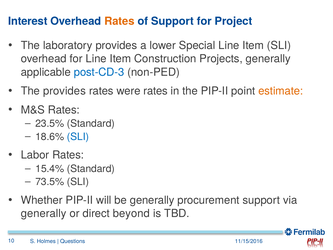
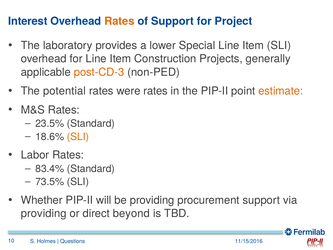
post-CD-3 colour: blue -> orange (99, 72)
The provides: provides -> potential (64, 91)
SLI colour: blue -> orange (78, 137)
15.4%: 15.4% -> 83.4% (50, 169)
be generally: generally -> providing (152, 200)
generally: generally -> providing (44, 213)
